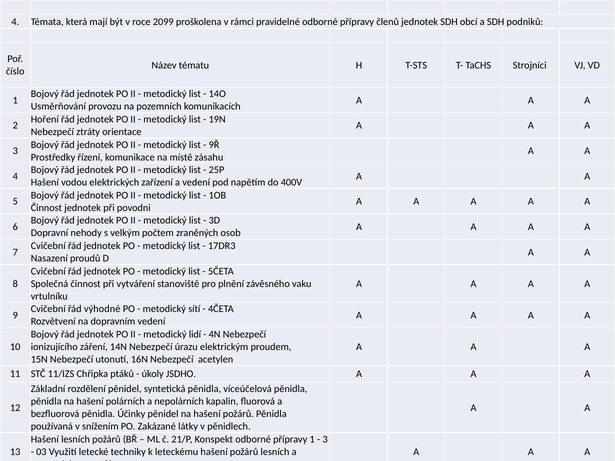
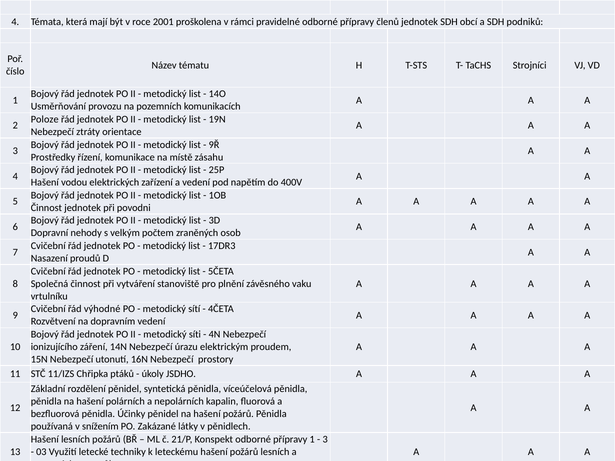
2099: 2099 -> 2001 (163, 22)
Hoření: Hoření -> Poloze (45, 119)
lidí: lidí -> síti (195, 335)
acetylen: acetylen -> prostory (216, 359)
